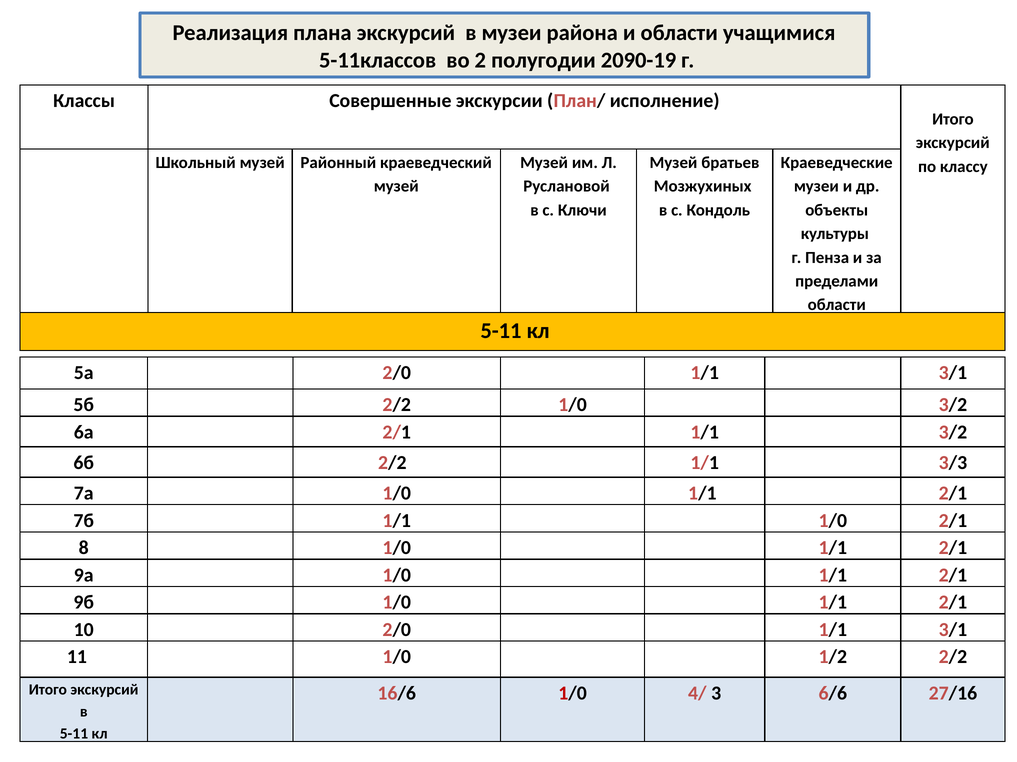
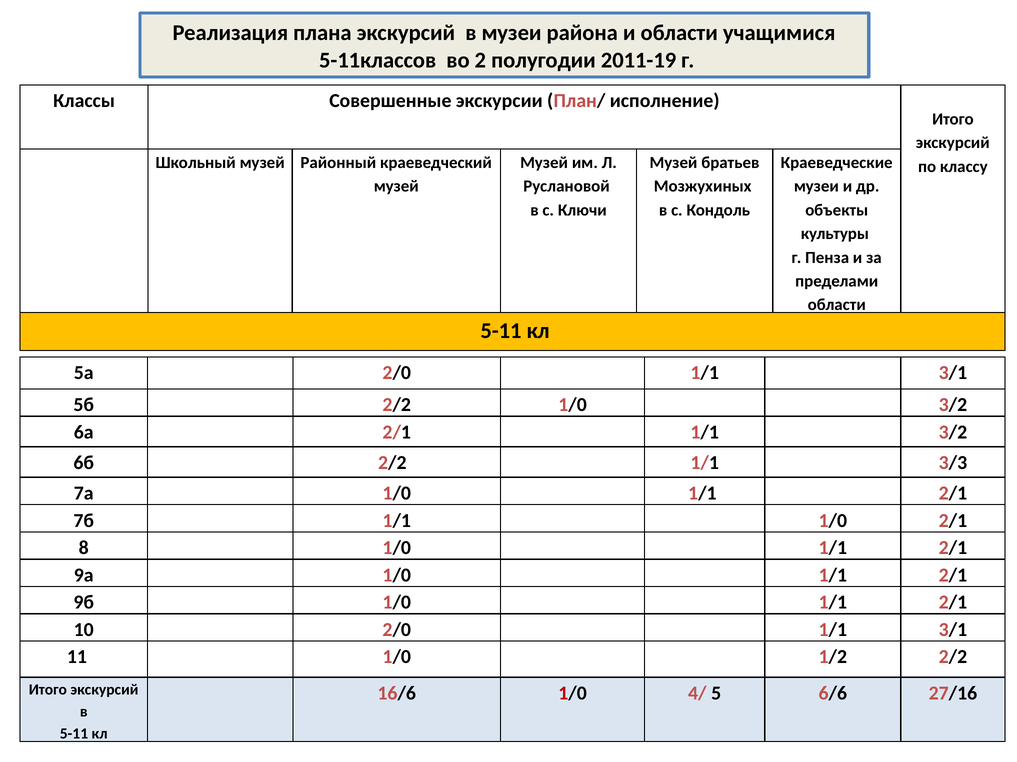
2090-19: 2090-19 -> 2011-19 (639, 60)
3: 3 -> 5 (716, 694)
